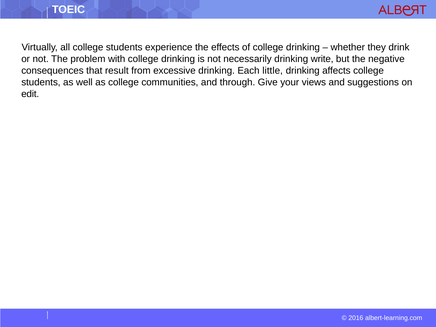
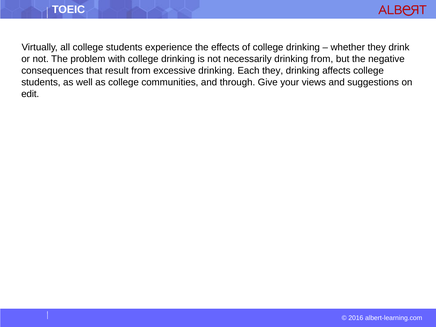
drinking write: write -> from (322, 59)
Each little: little -> they (273, 71)
